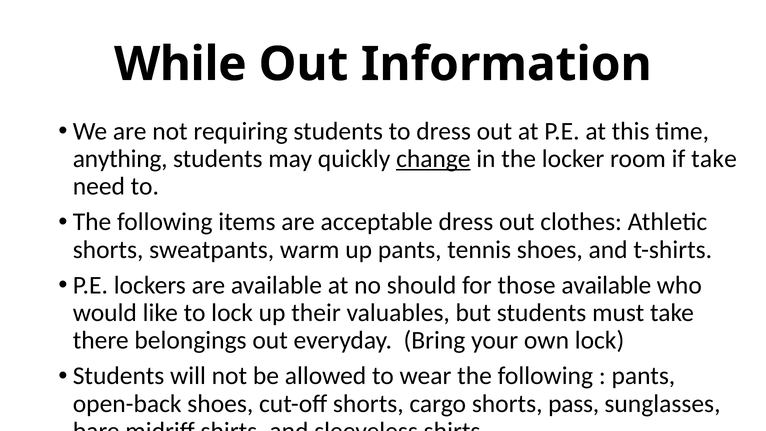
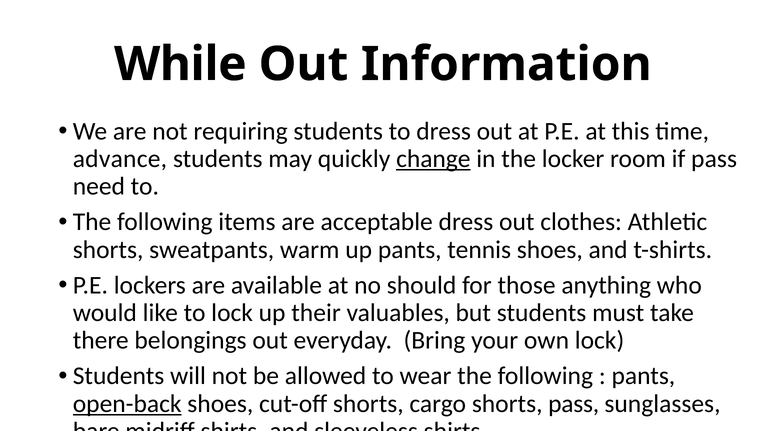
anything: anything -> advance (120, 159)
if take: take -> pass (714, 159)
those available: available -> anything (606, 285)
open-back underline: none -> present (127, 404)
